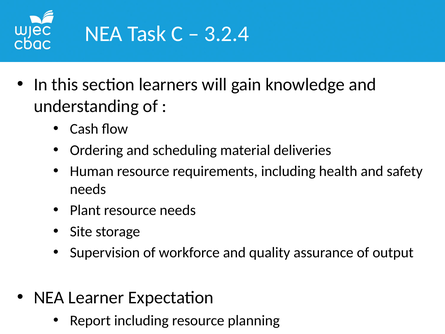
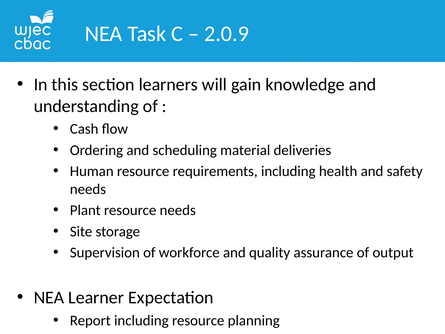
3.2.4: 3.2.4 -> 2.0.9 (227, 34)
